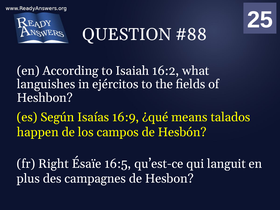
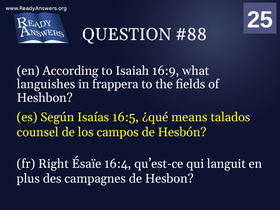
16:2: 16:2 -> 16:9 (166, 71)
ejércitos: ejércitos -> frappera (115, 84)
16:9: 16:9 -> 16:5 (126, 117)
happen: happen -> counsel (38, 132)
16:5: 16:5 -> 16:4 (118, 164)
